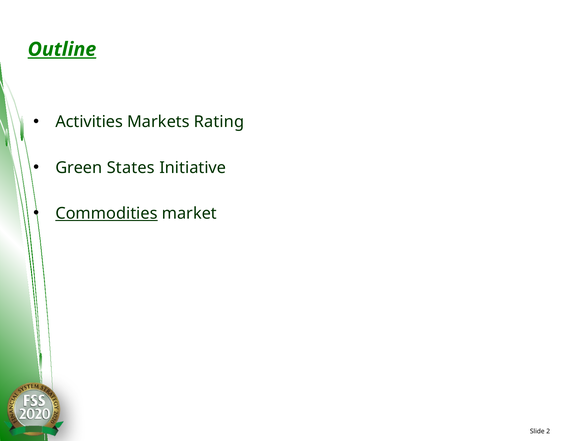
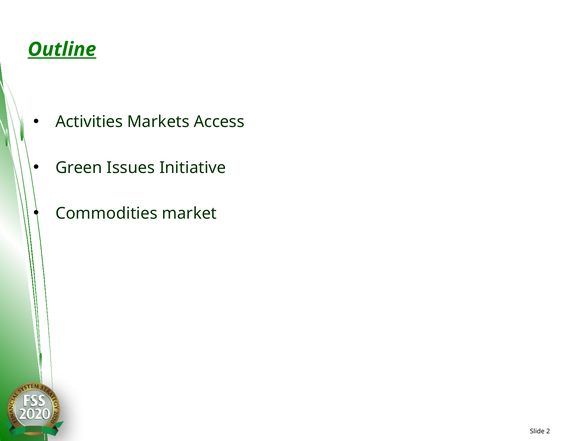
Rating: Rating -> Access (219, 122)
States: States -> Issues (131, 168)
Commodities underline: present -> none (106, 213)
